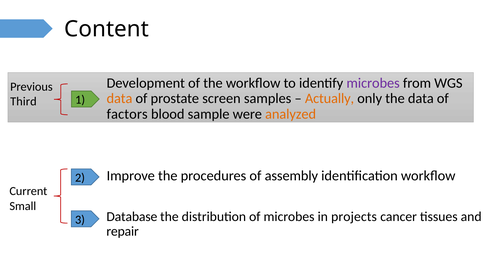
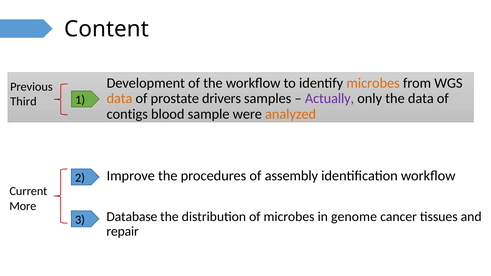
microbes colour: purple -> orange (373, 83)
screen: screen -> drivers (222, 99)
Actually colour: orange -> purple (330, 99)
factors: factors -> contigs (127, 114)
Small: Small -> More (23, 206)
projects: projects -> genome (354, 217)
